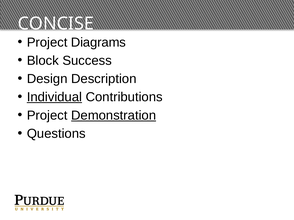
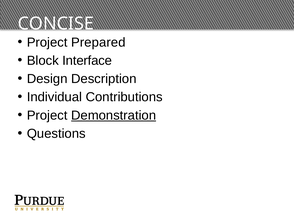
Diagrams: Diagrams -> Prepared (98, 42)
Success: Success -> Interface (87, 61)
Individual underline: present -> none (54, 97)
